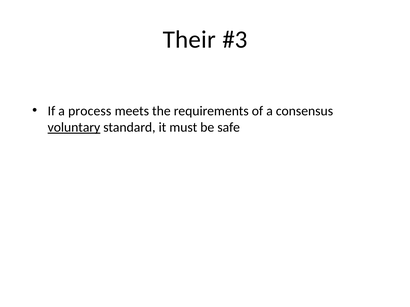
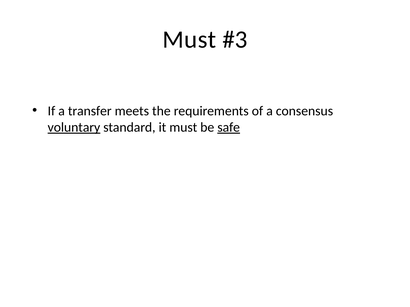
Their: Their -> Must (189, 40)
process: process -> transfer (90, 111)
safe underline: none -> present (229, 127)
